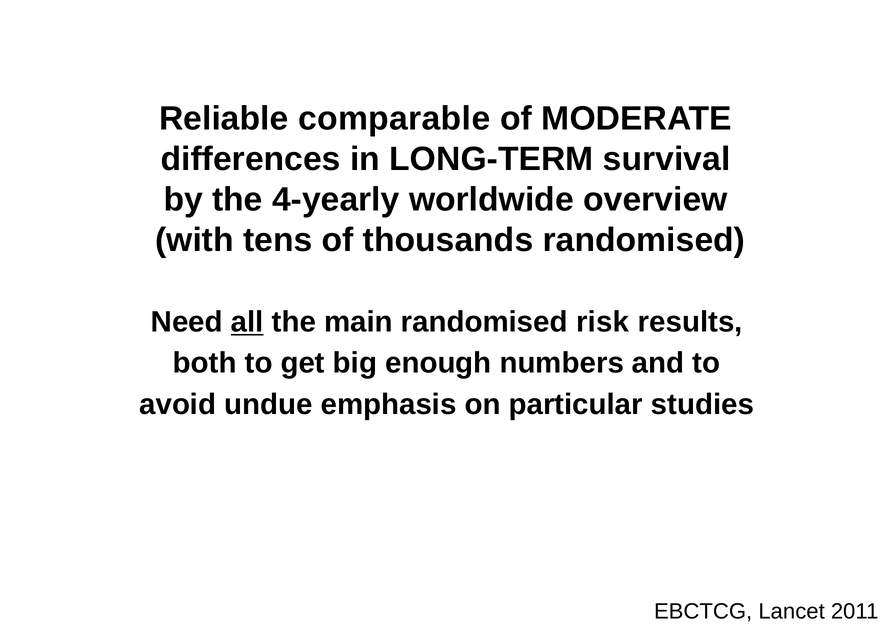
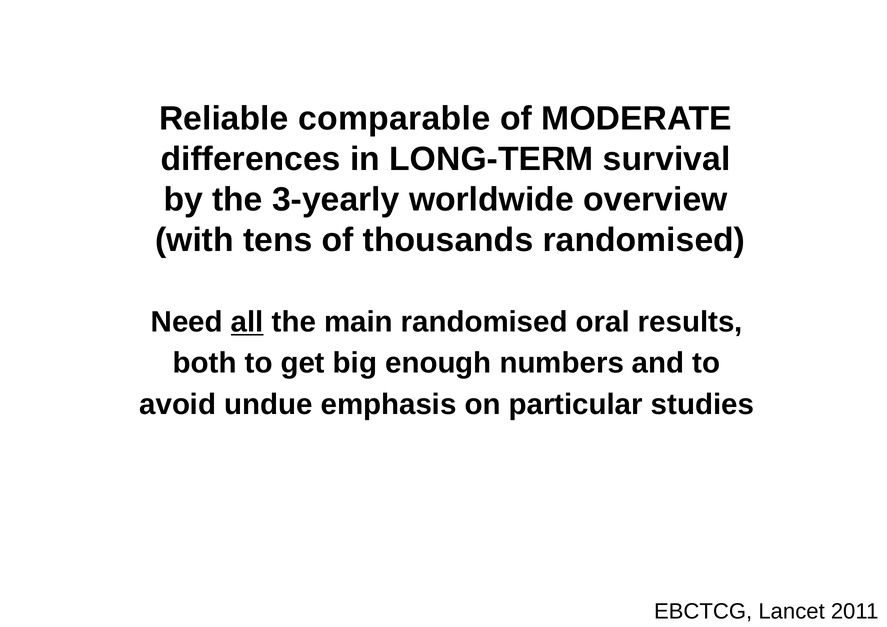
4-yearly: 4-yearly -> 3-yearly (336, 200)
risk: risk -> oral (603, 322)
